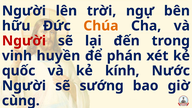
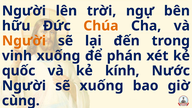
Người colour: red -> orange (24, 41)
vinh huyền: huyền -> xuống (58, 56)
sẽ sướng: sướng -> xuống (102, 86)
